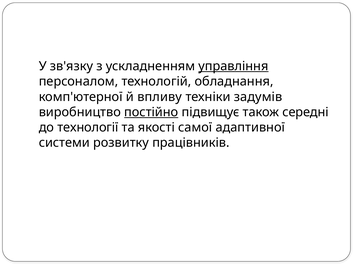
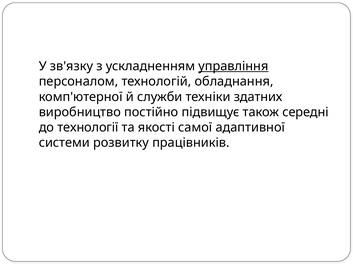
впливу: впливу -> служби (160, 97)
задумів: задумів -> здатних (258, 97)
постійно underline: present -> none (151, 112)
